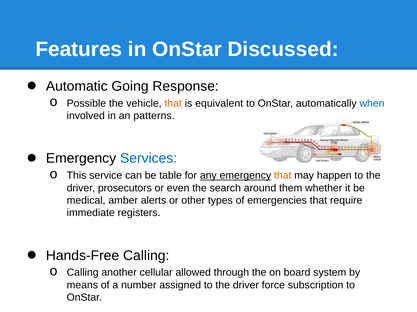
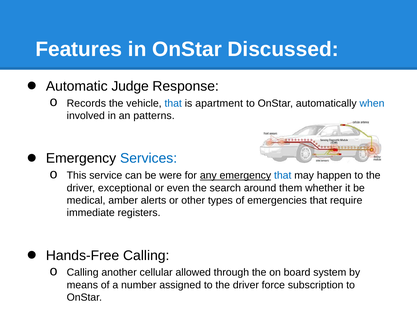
Going: Going -> Judge (130, 86)
Possible: Possible -> Records (86, 104)
that colour: orange -> blue (173, 104)
equivalent: equivalent -> apartment (219, 104)
table: table -> were (171, 176)
that colour: orange -> blue (283, 176)
prosecutors: prosecutors -> exceptional (125, 188)
